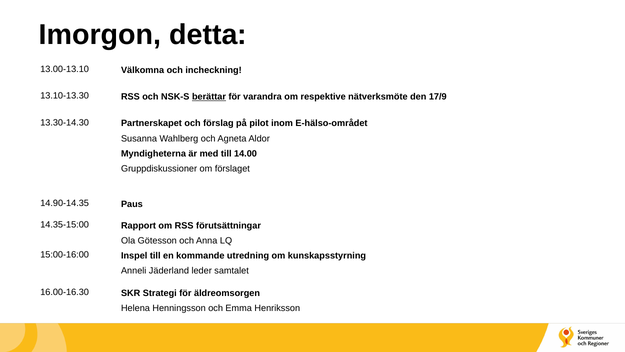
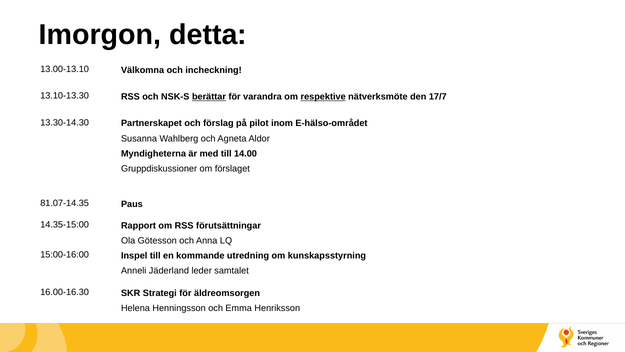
respektive underline: none -> present (323, 97)
17/9: 17/9 -> 17/7 (438, 97)
14.90-14.35: 14.90-14.35 -> 81.07-14.35 (65, 203)
